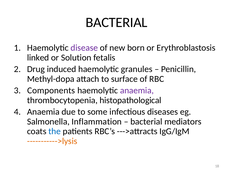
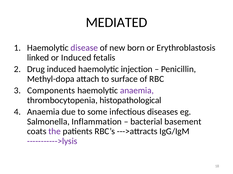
BACTERIAL: BACTERIAL -> MEDIATED (117, 23)
or Solution: Solution -> Induced (76, 58)
granules: granules -> injection (137, 69)
mediators: mediators -> basement (183, 122)
the colour: blue -> purple (55, 132)
----------->lysis colour: orange -> purple (52, 142)
